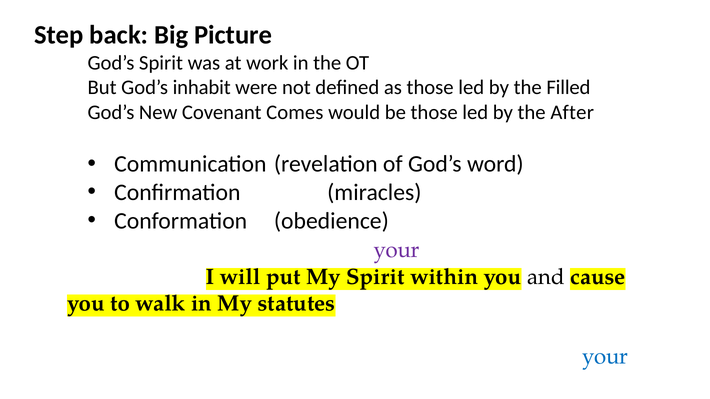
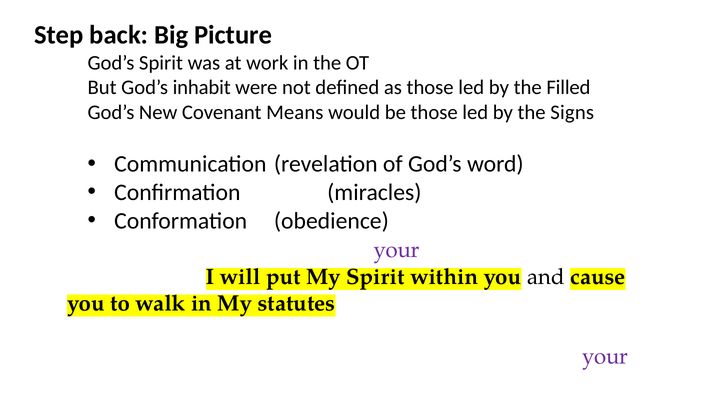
Comes: Comes -> Means (295, 112)
After: After -> Signs (572, 112)
your colour: blue -> purple (605, 357)
